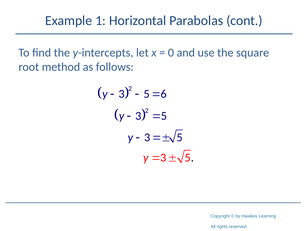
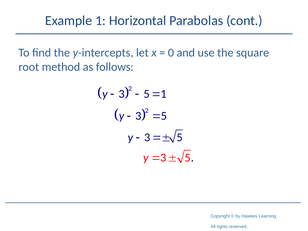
6: 6 -> 1 (164, 94)
